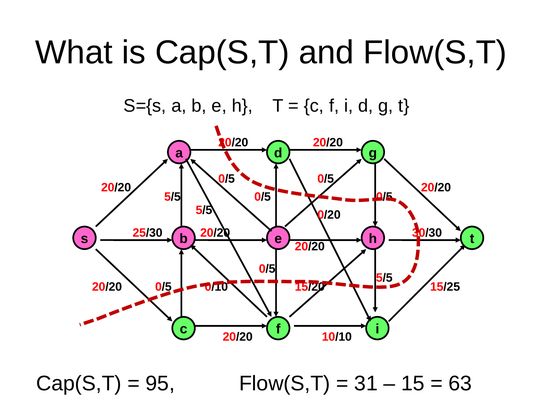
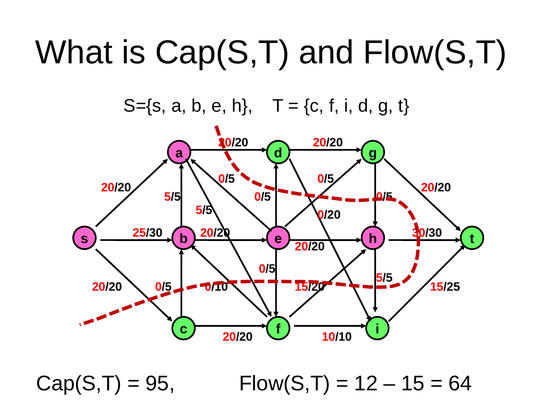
31: 31 -> 12 (366, 383)
63: 63 -> 64 (460, 383)
